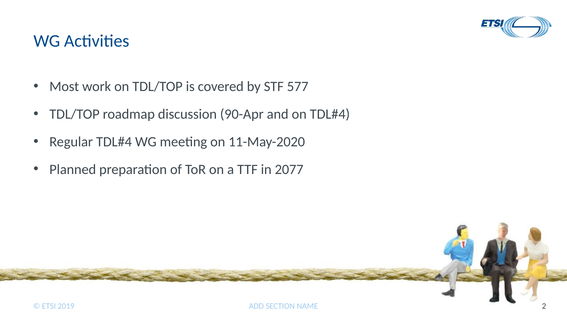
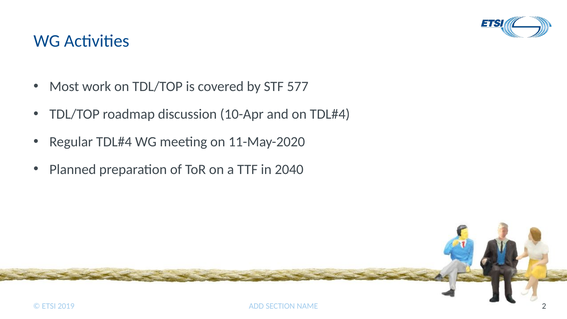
90-Apr: 90-Apr -> 10-Apr (242, 114)
2077: 2077 -> 2040 (289, 169)
